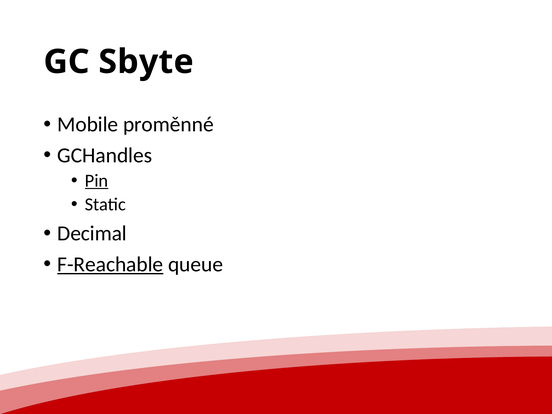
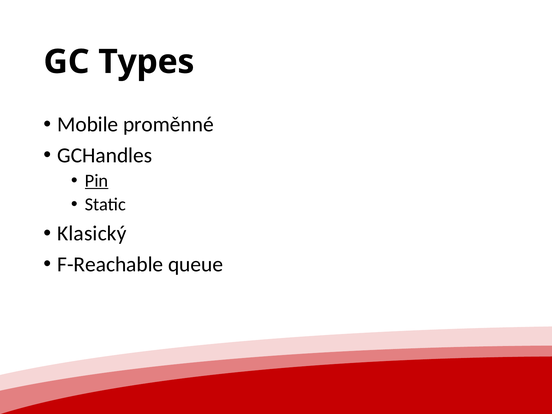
Sbyte: Sbyte -> Types (146, 62)
Decimal: Decimal -> Klasický (92, 234)
F-Reachable underline: present -> none (110, 264)
